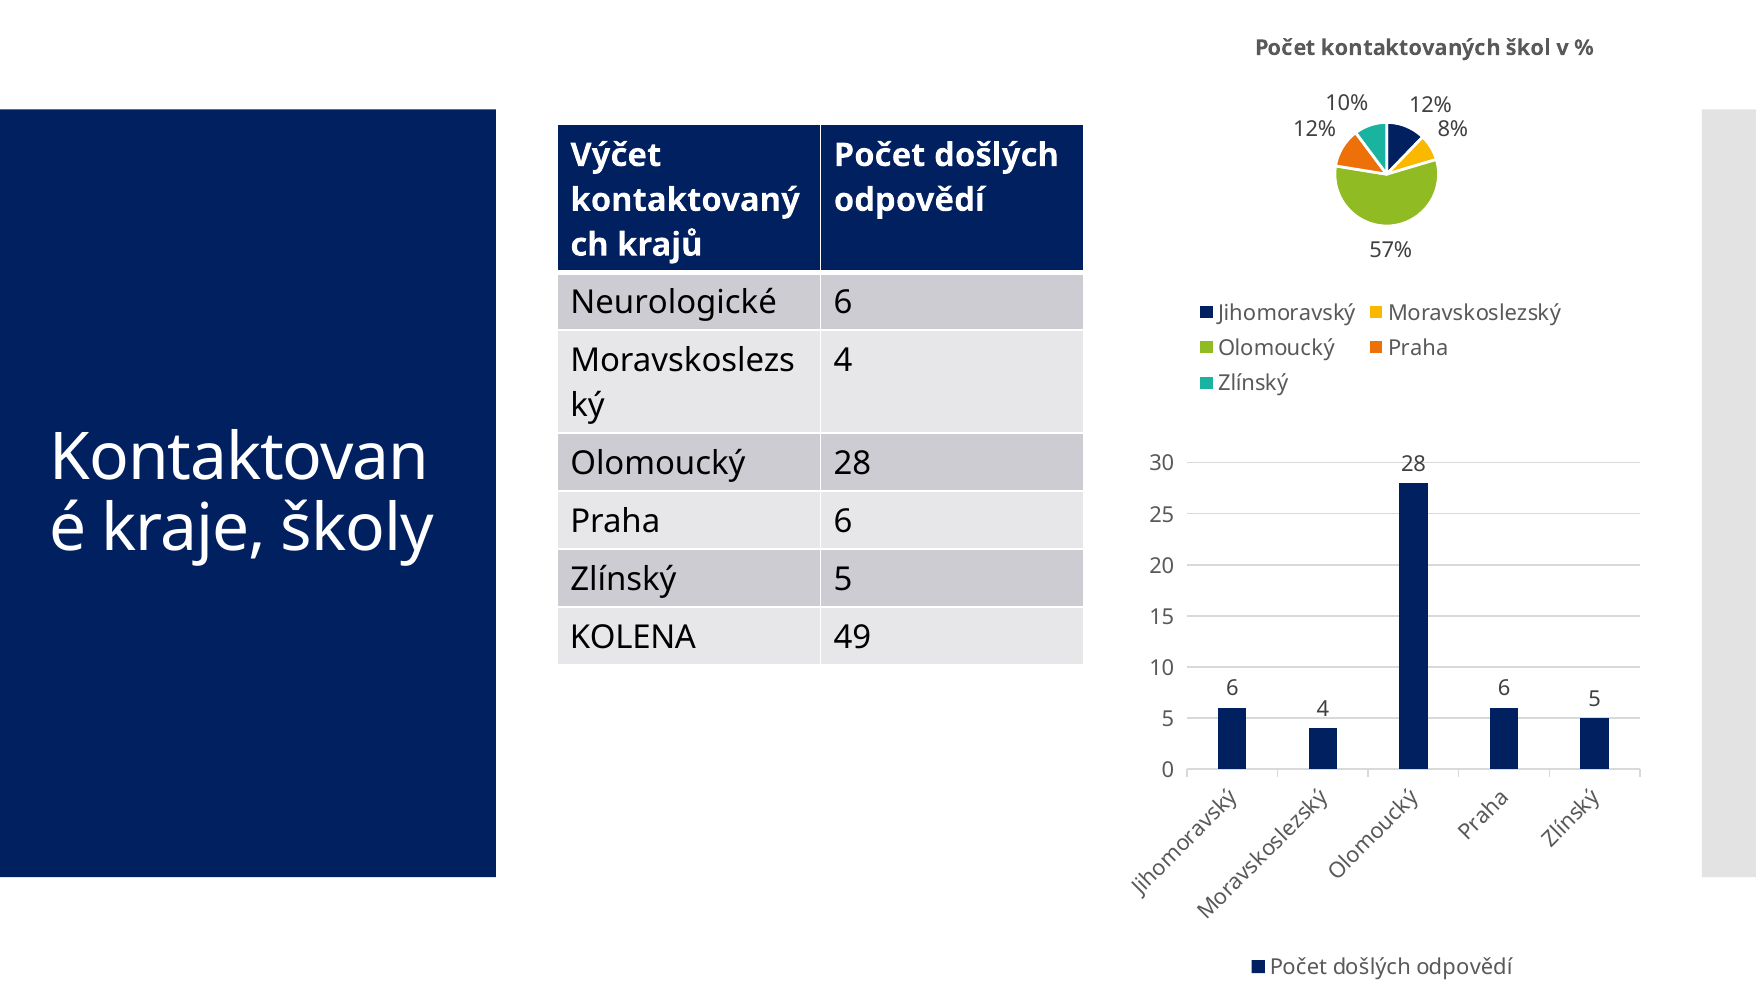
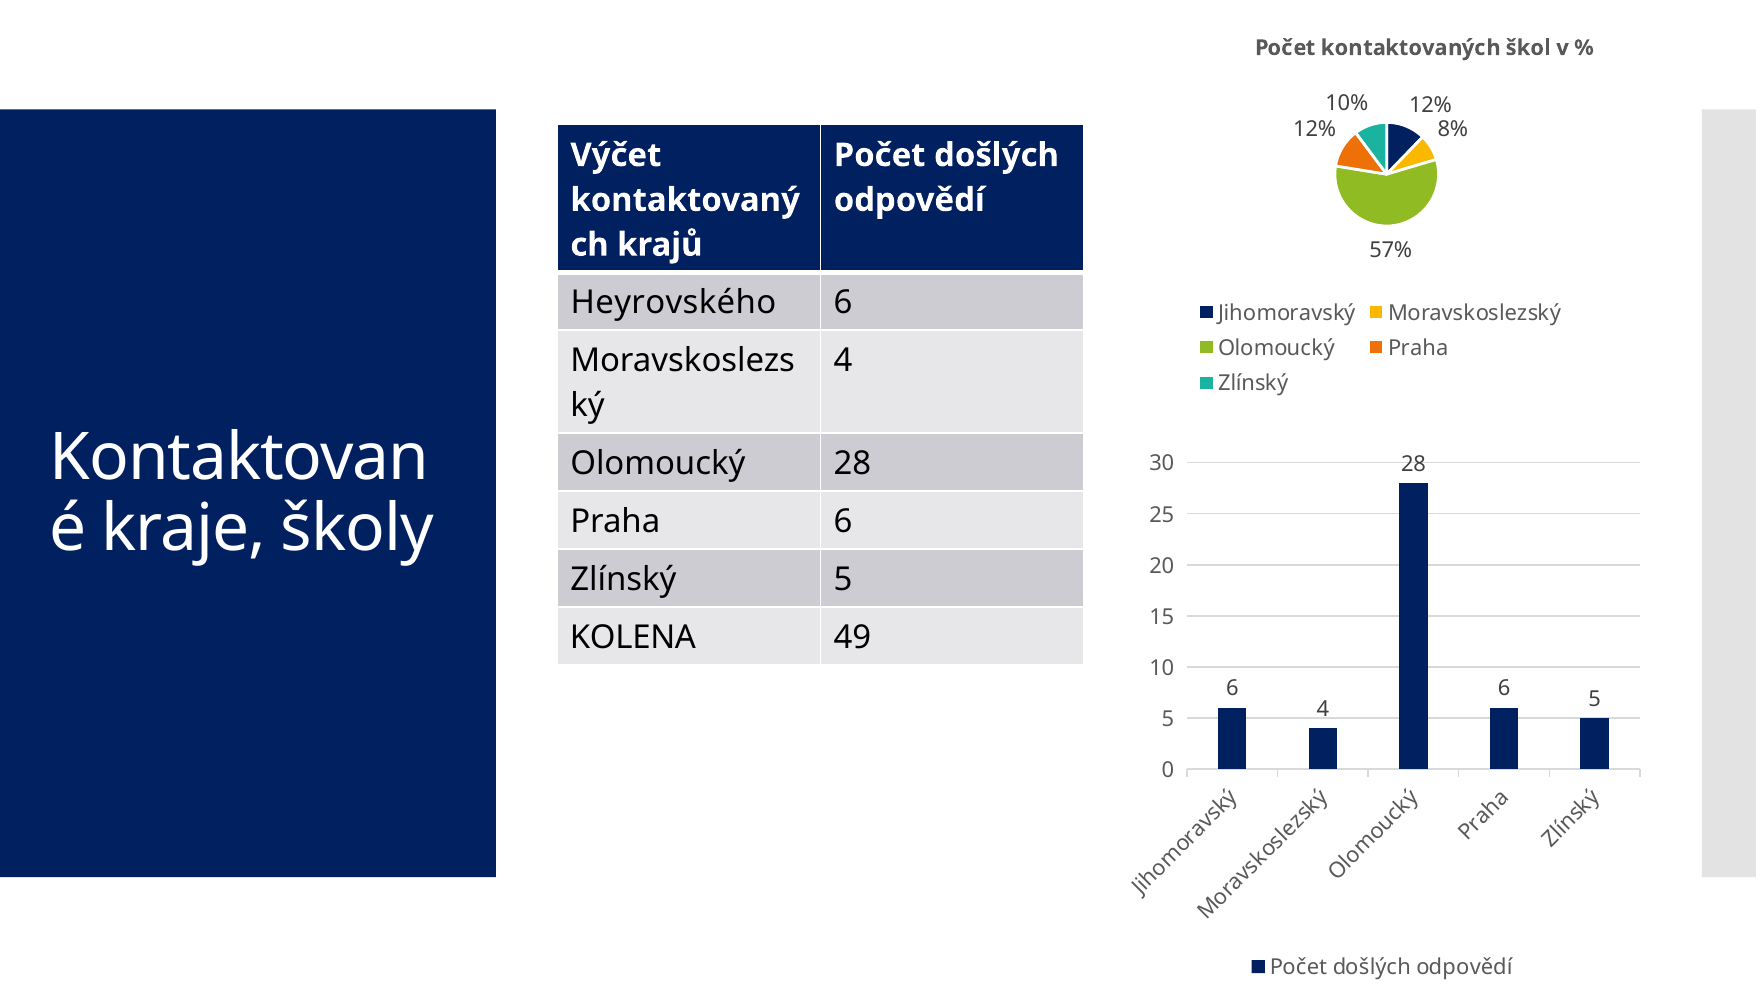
Neurologické: Neurologické -> Heyrovského (673, 303)
